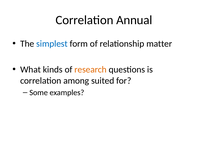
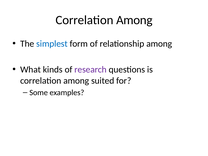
Annual: Annual -> Among (134, 20)
relationship matter: matter -> among (159, 44)
research colour: orange -> purple (91, 70)
